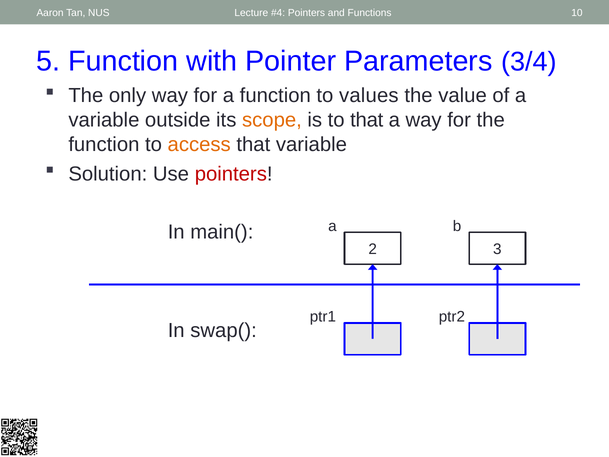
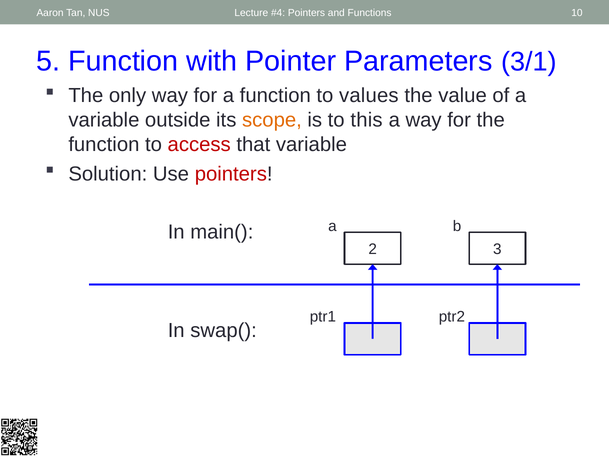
3/4: 3/4 -> 3/1 (529, 62)
to that: that -> this (367, 120)
access colour: orange -> red (199, 144)
